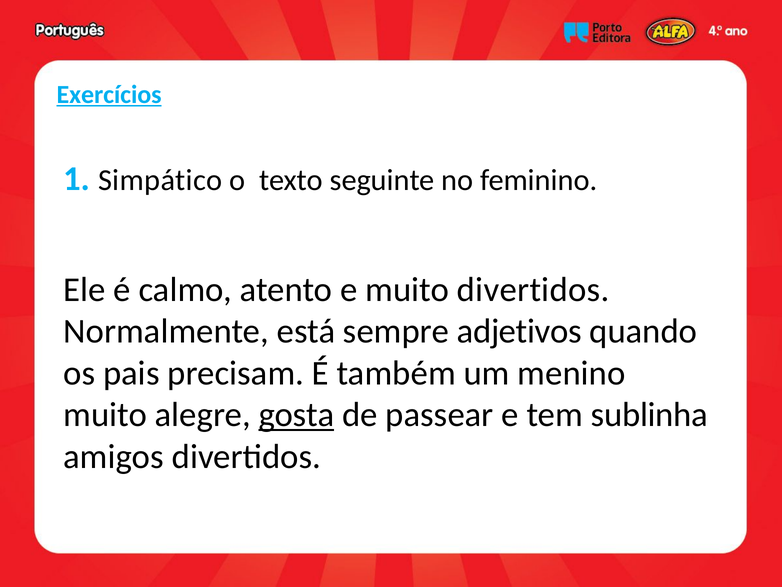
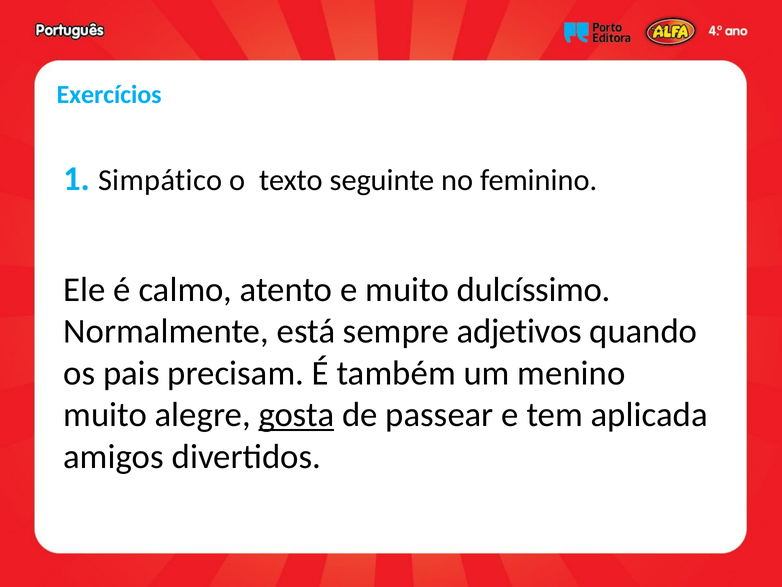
Exercícios underline: present -> none (109, 95)
muito divertidos: divertidos -> dulcíssimo (534, 290)
sublinha: sublinha -> aplicada (649, 415)
